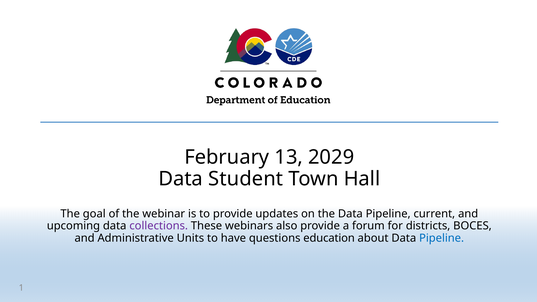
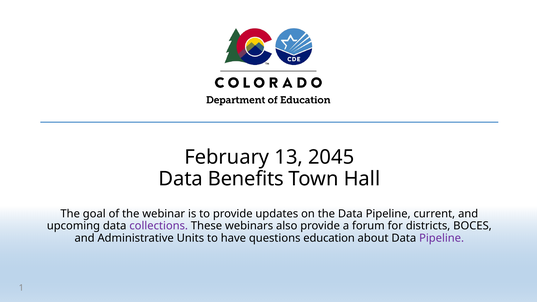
2029: 2029 -> 2045 (331, 157)
Student: Student -> Benefits (246, 179)
Pipeline colour: blue -> purple (442, 238)
